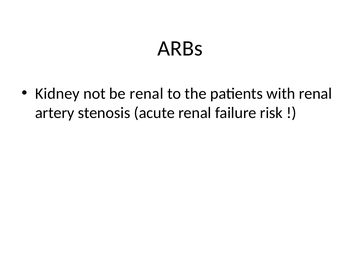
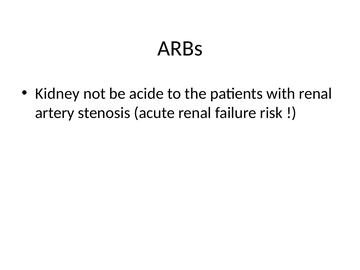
be renal: renal -> acide (147, 94)
